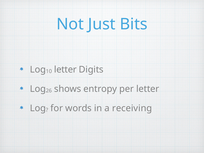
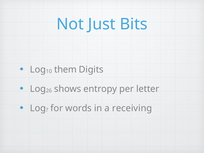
letter: letter -> them (65, 70)
